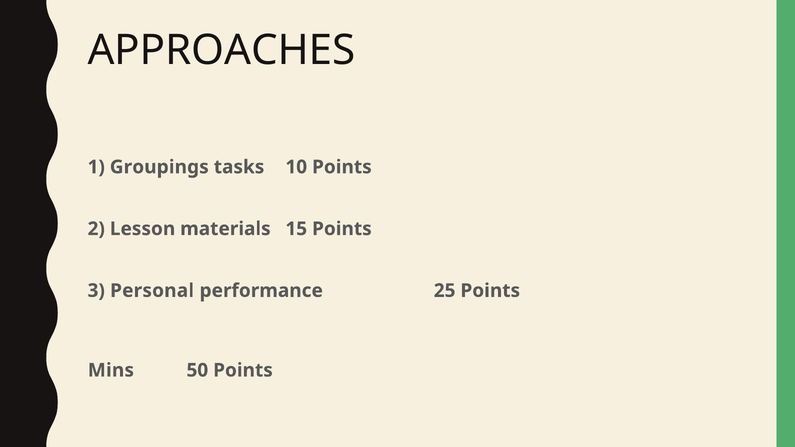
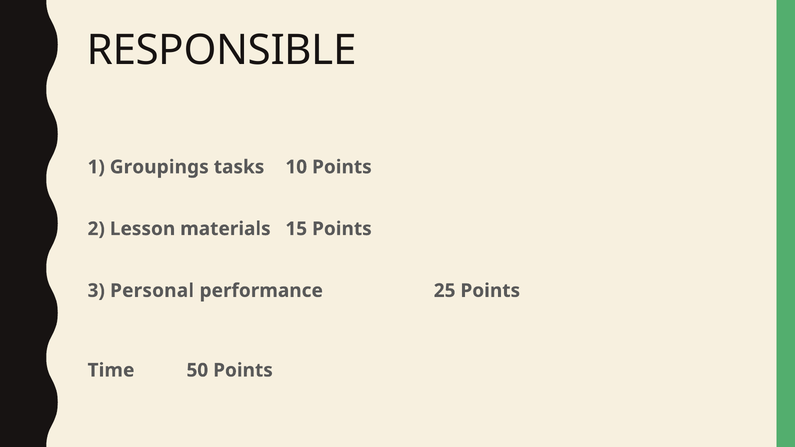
APPROACHES: APPROACHES -> RESPONSIBLE (222, 50)
Mins: Mins -> Time (111, 370)
